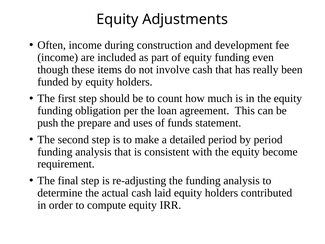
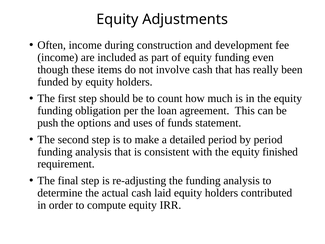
prepare: prepare -> options (94, 123)
become: become -> finished (280, 152)
